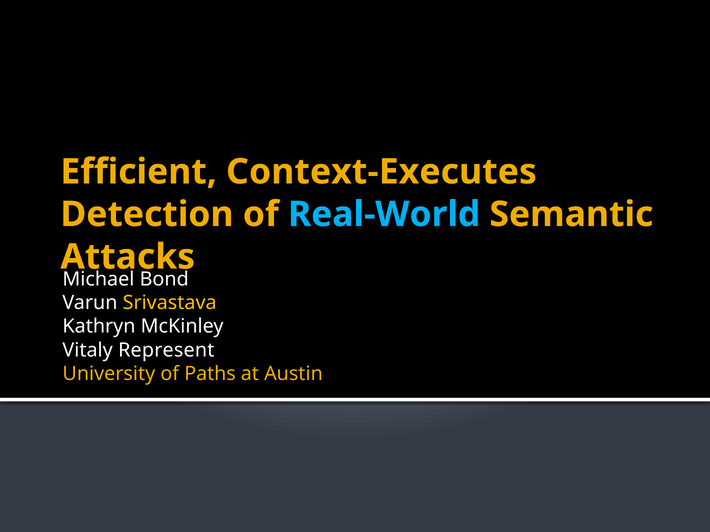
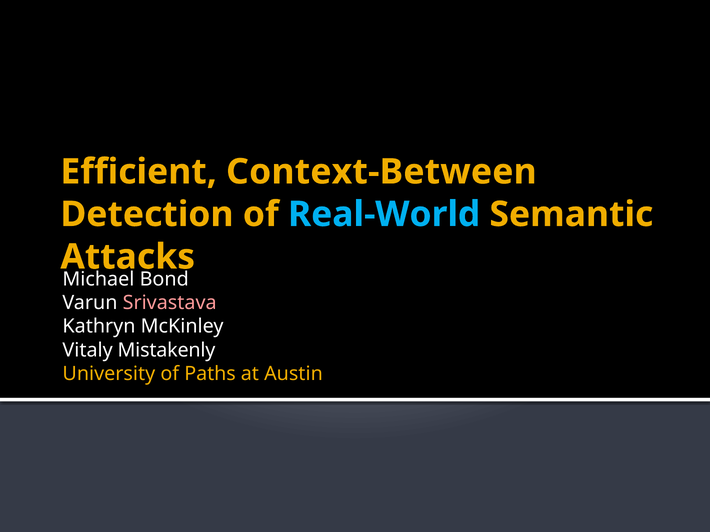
Context-Executes: Context-Executes -> Context-Between (381, 172)
Srivastava colour: yellow -> pink (170, 303)
Represent: Represent -> Mistakenly (166, 350)
